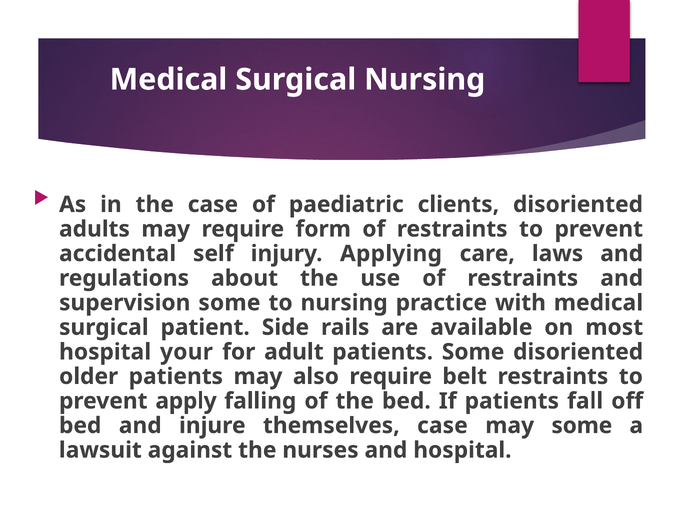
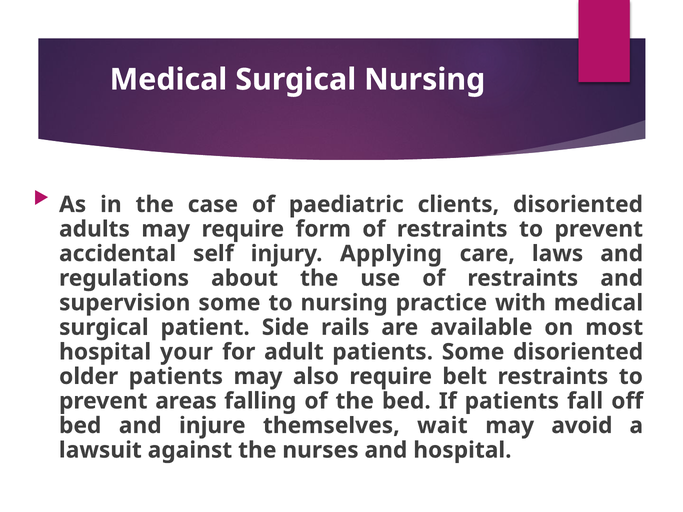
apply: apply -> areas (186, 401)
themselves case: case -> wait (442, 426)
may some: some -> avoid (582, 426)
